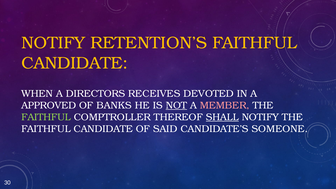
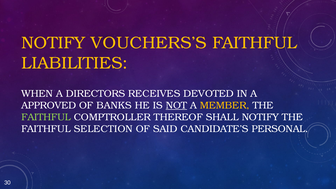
RETENTION’S: RETENTION’S -> VOUCHERS’S (149, 43)
CANDIDATE: CANDIDATE -> LIABILITIES (75, 63)
MEMBER colour: pink -> yellow (225, 105)
SHALL underline: present -> none (222, 117)
CANDIDATE: CANDIDATE -> SELECTION (103, 129)
SOMEONE: SOMEONE -> PERSONAL (280, 129)
